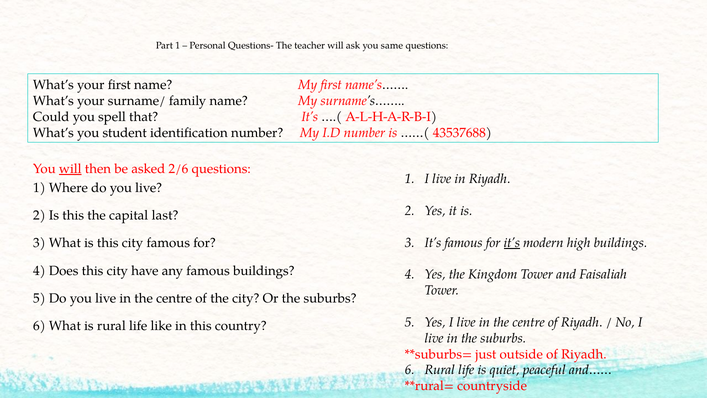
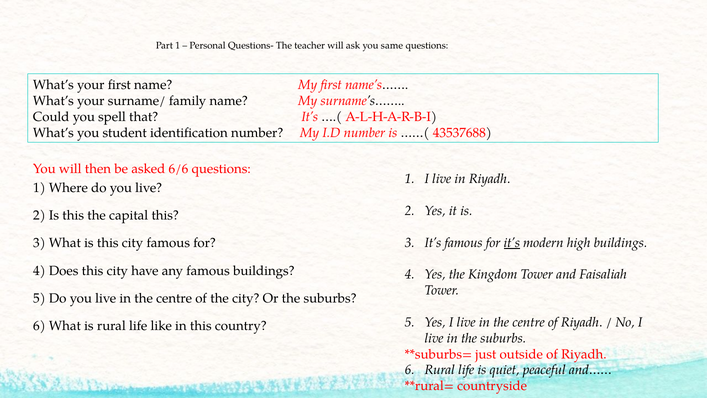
will underline: present -> none (70, 169)
2/6: 2/6 -> 6/6 (178, 169)
capital last: last -> this (165, 215)
